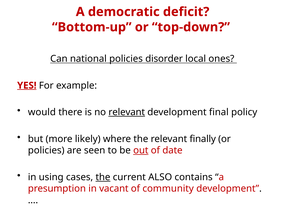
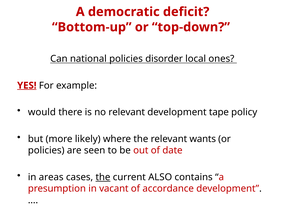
relevant underline: present -> none (127, 112)
final: final -> tape (219, 112)
finally: finally -> wants (203, 139)
out underline: present -> none (141, 151)
using: using -> areas (51, 177)
community: community -> accordance (168, 189)
